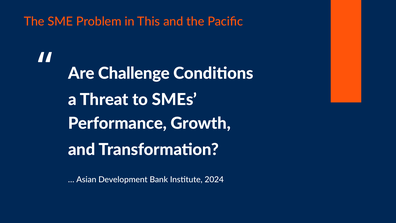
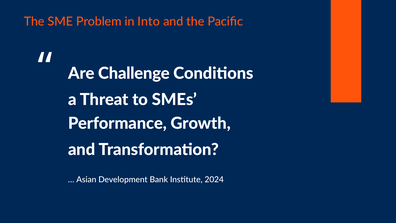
This: This -> Into (149, 21)
